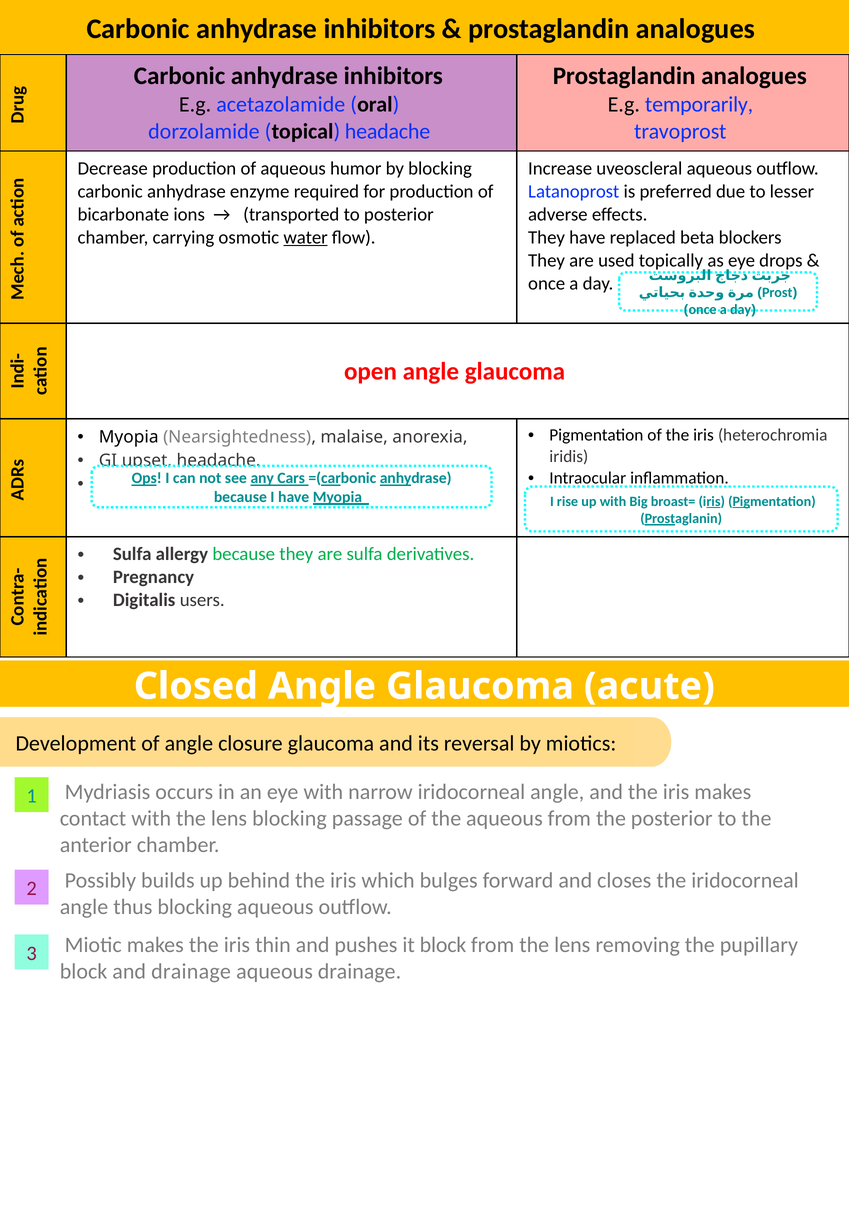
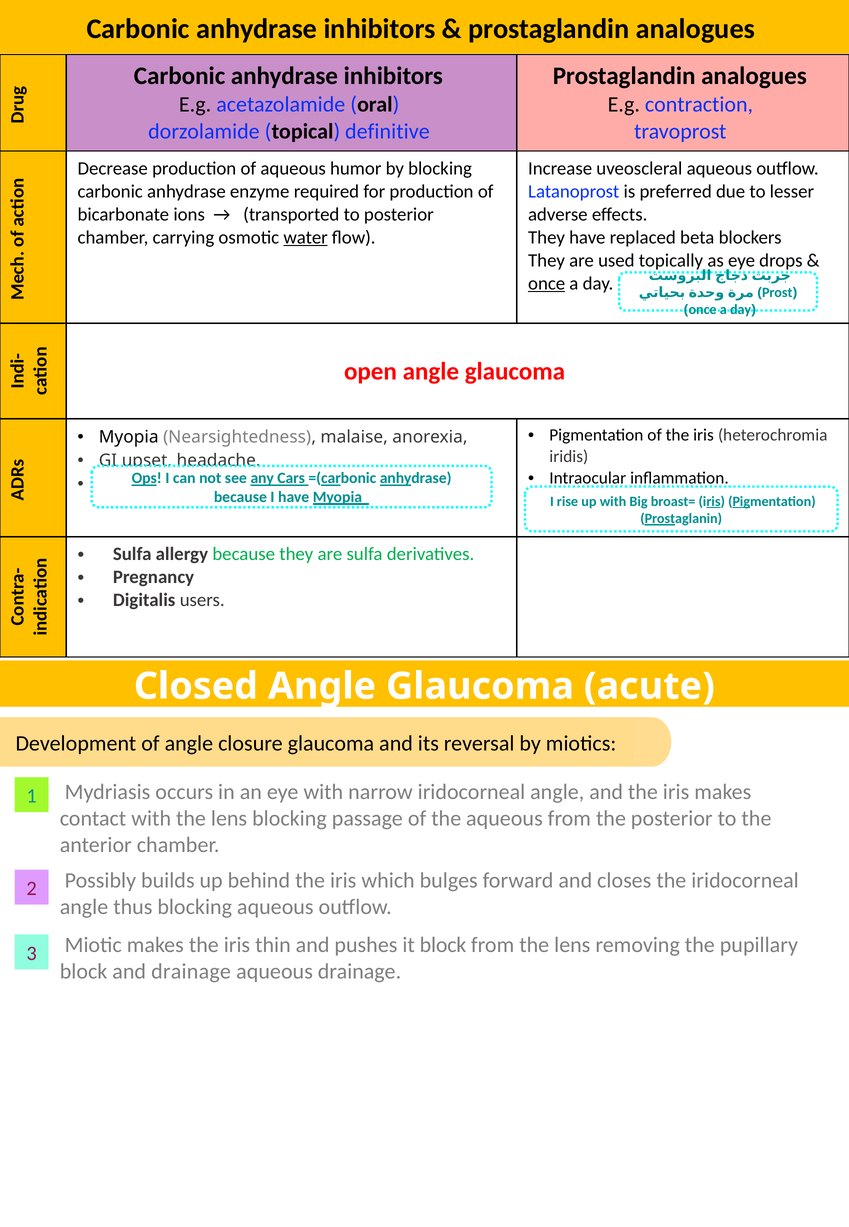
temporarily: temporarily -> contraction (699, 105)
topical headache: headache -> definitive (387, 131)
once underline: none -> present (547, 283)
